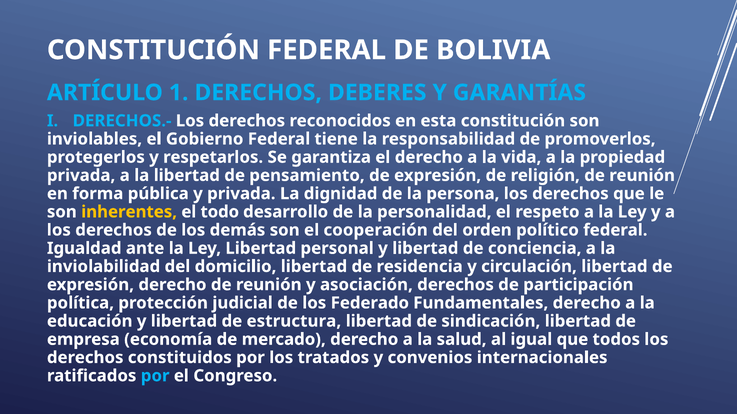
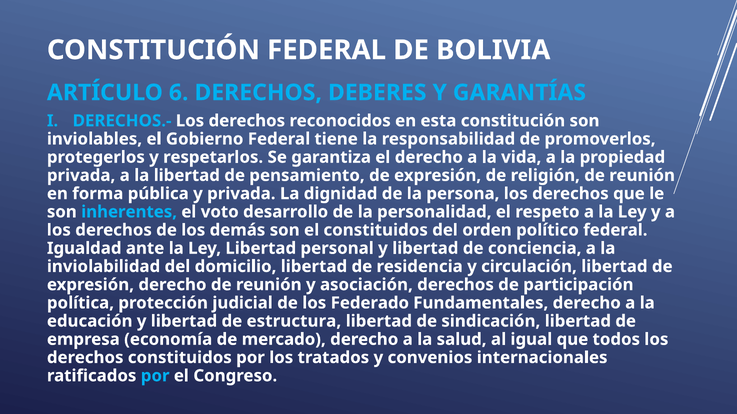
1: 1 -> 6 (179, 93)
inherentes colour: yellow -> light blue (129, 212)
todo: todo -> voto (220, 212)
el cooperación: cooperación -> constituidos (376, 230)
